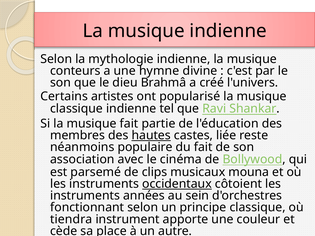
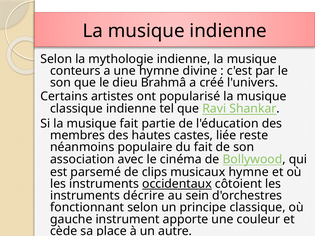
hautes underline: present -> none (151, 136)
musicaux mouna: mouna -> hymne (249, 172)
années: années -> décrire (144, 196)
tiendra: tiendra -> gauche (71, 219)
